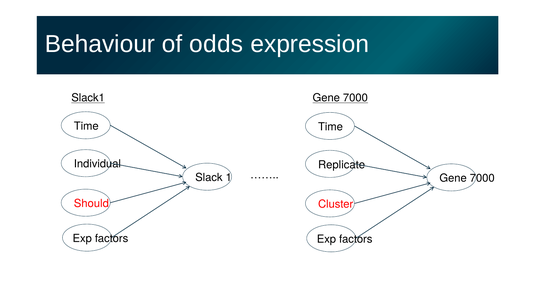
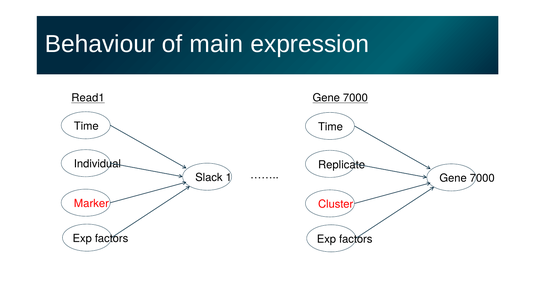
odds: odds -> main (216, 44)
Slack1: Slack1 -> Read1 (88, 98)
Should: Should -> Marker (91, 203)
